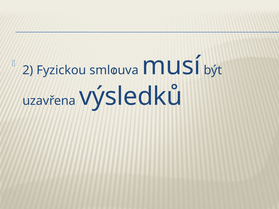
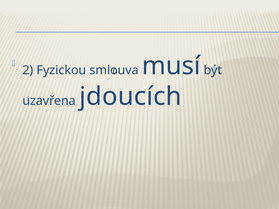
výsledků: výsledků -> jdoucích (130, 97)
